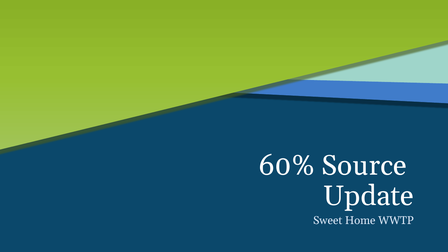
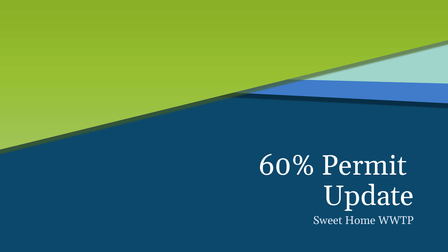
Source: Source -> Permit (364, 166)
